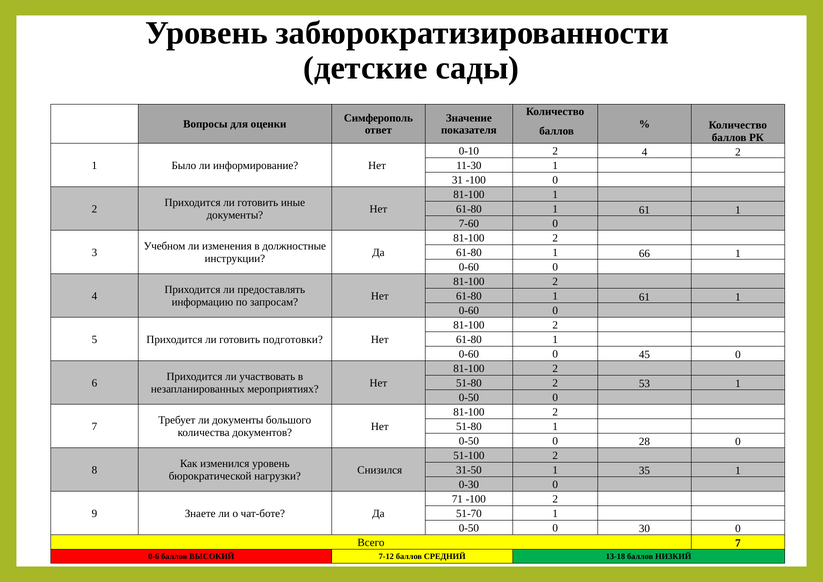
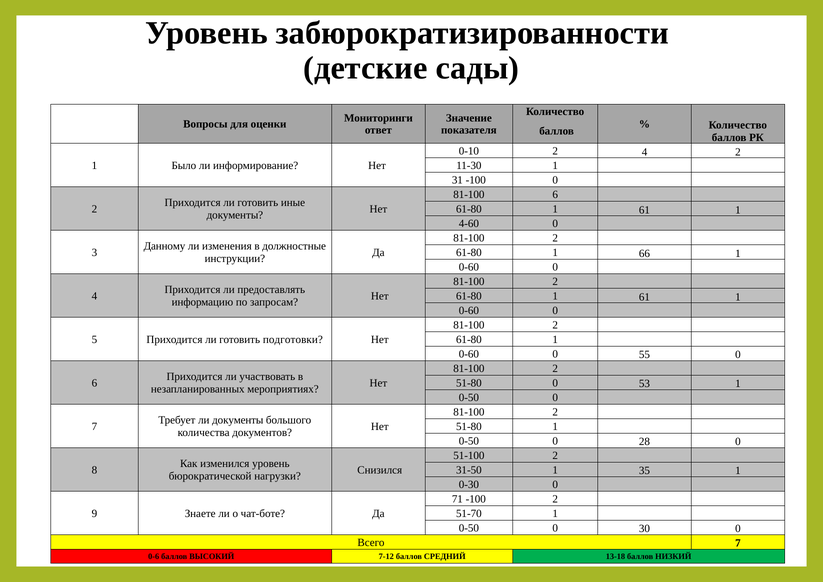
Симферополь: Симферополь -> Мониторинги (378, 118)
81-100 1: 1 -> 6 (555, 194)
7-60: 7-60 -> 4-60 (469, 223)
Учебном: Учебном -> Данному (164, 246)
45: 45 -> 55 (644, 355)
51-80 2: 2 -> 0 (555, 383)
